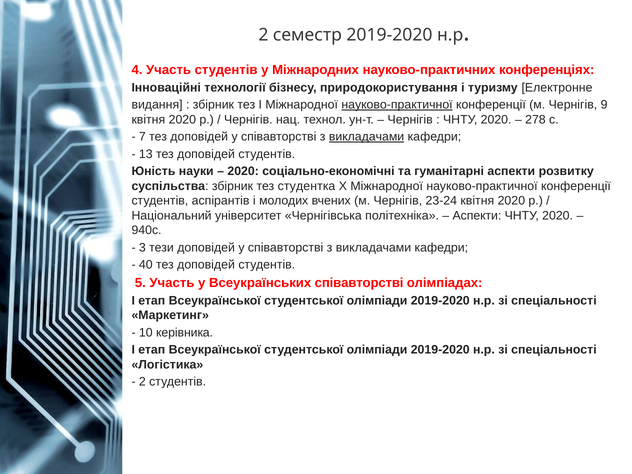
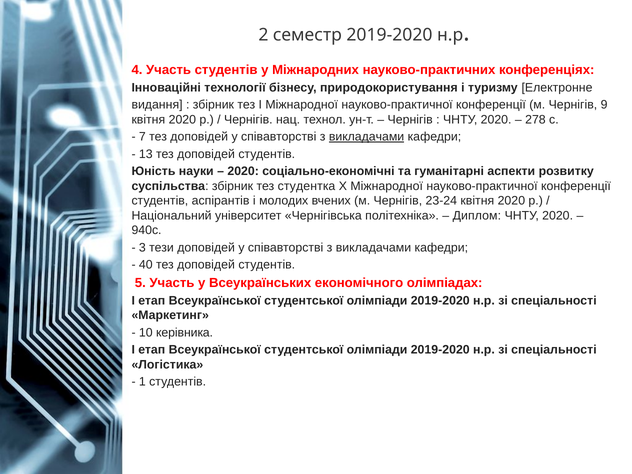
науково-практичної underline: present -> none (397, 105)
Аспекти: Аспекти -> Диплом (477, 216)
Всеукраїнських співавторстві: співавторстві -> економічного (359, 283)
2: 2 -> 1 (142, 382)
